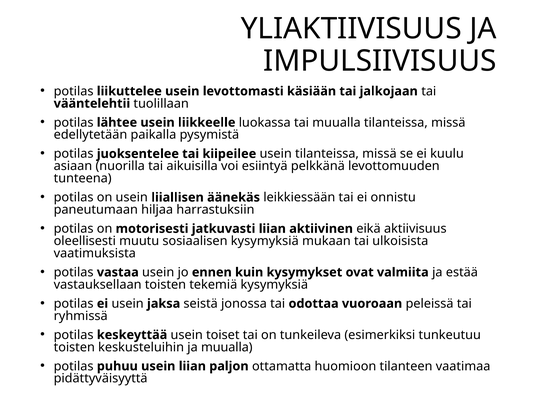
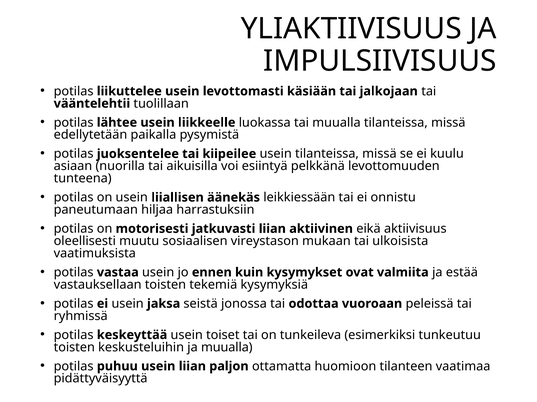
sosiaalisen kysymyksiä: kysymyksiä -> vireystason (265, 241)
